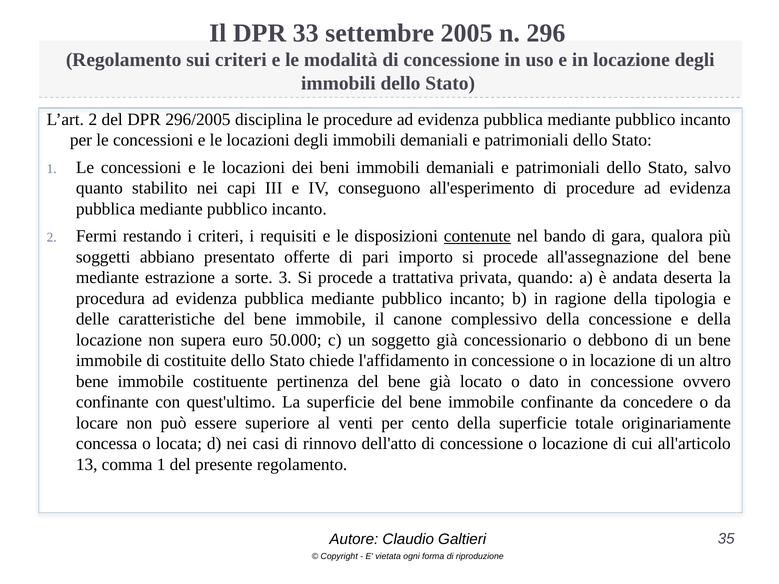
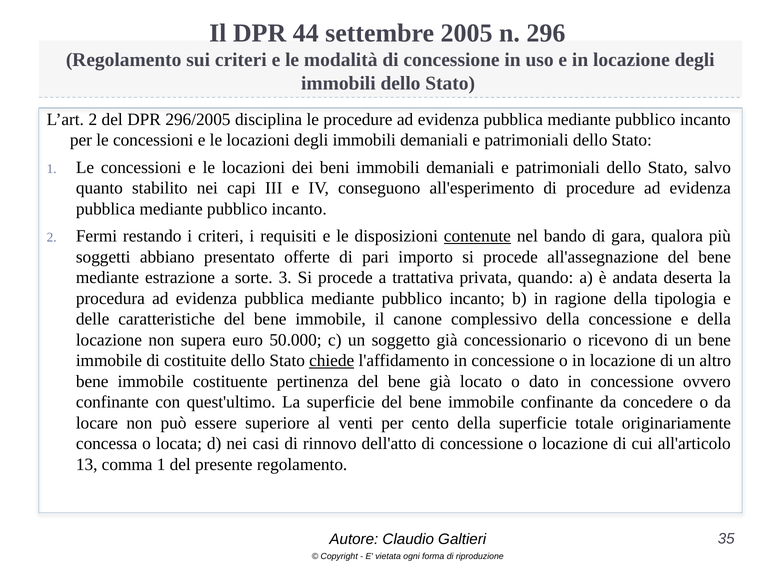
33: 33 -> 44 (306, 33)
debbono: debbono -> ricevono (618, 340)
chiede underline: none -> present (332, 361)
